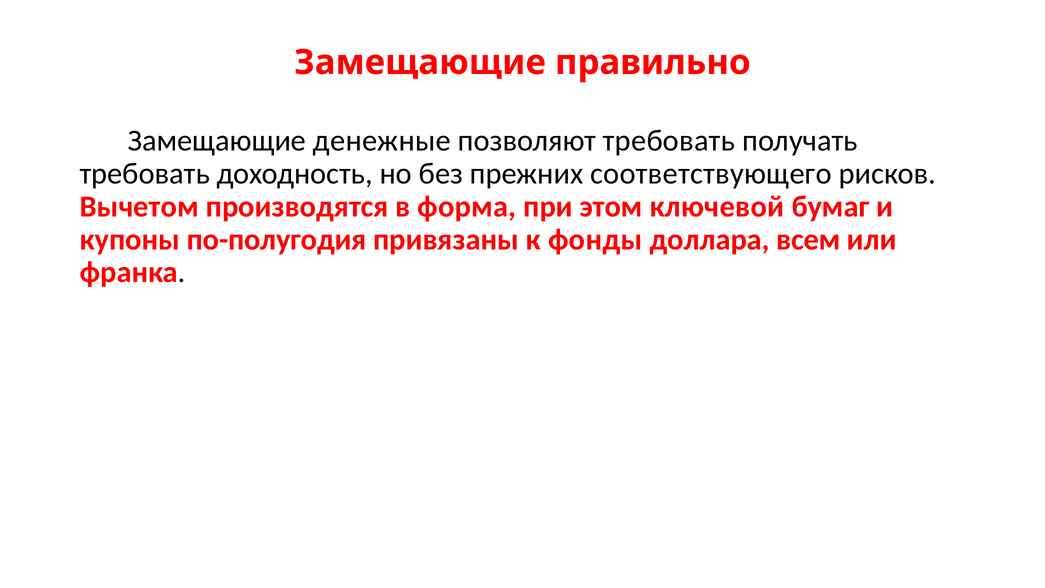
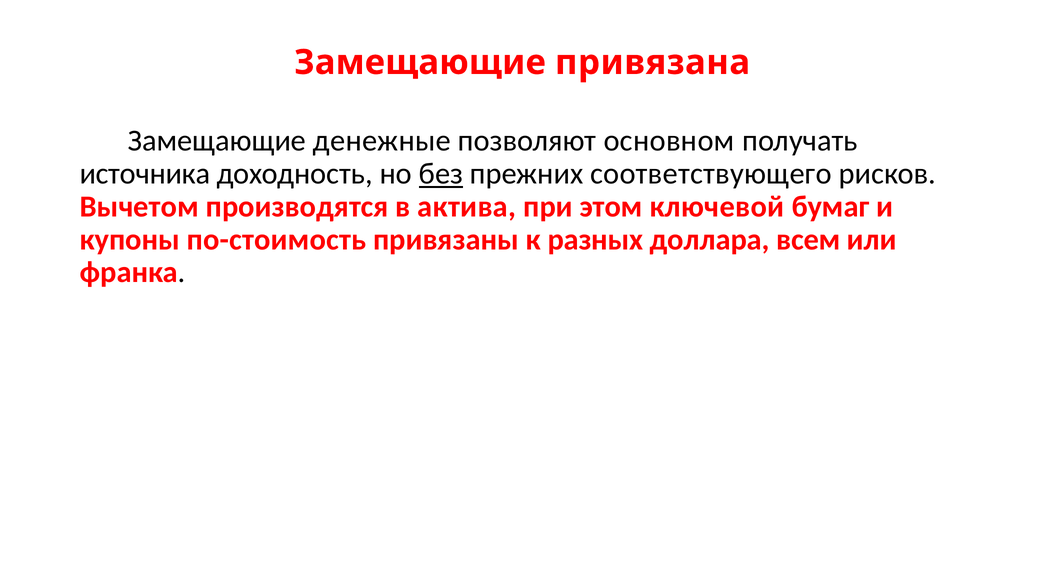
правильно: правильно -> привязана (653, 62)
позволяют требовать: требовать -> основном (669, 141)
требовать: требовать -> источника (145, 174)
без underline: none -> present (441, 174)
форма: форма -> актива (467, 207)
по-полугодия: по-полугодия -> по-стоимость (276, 239)
фонды: фонды -> разных (595, 239)
